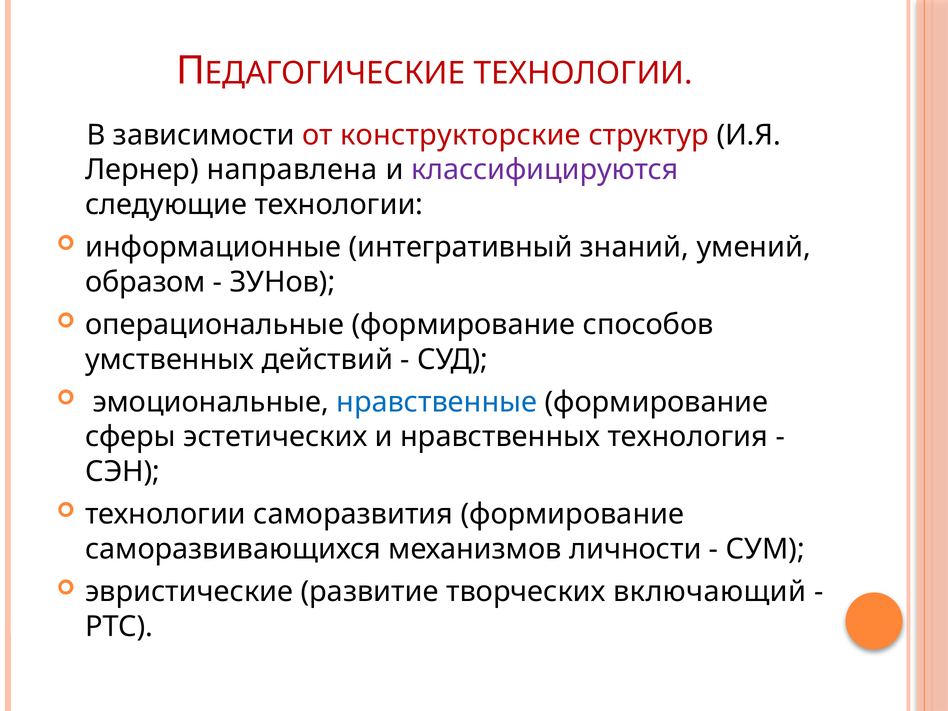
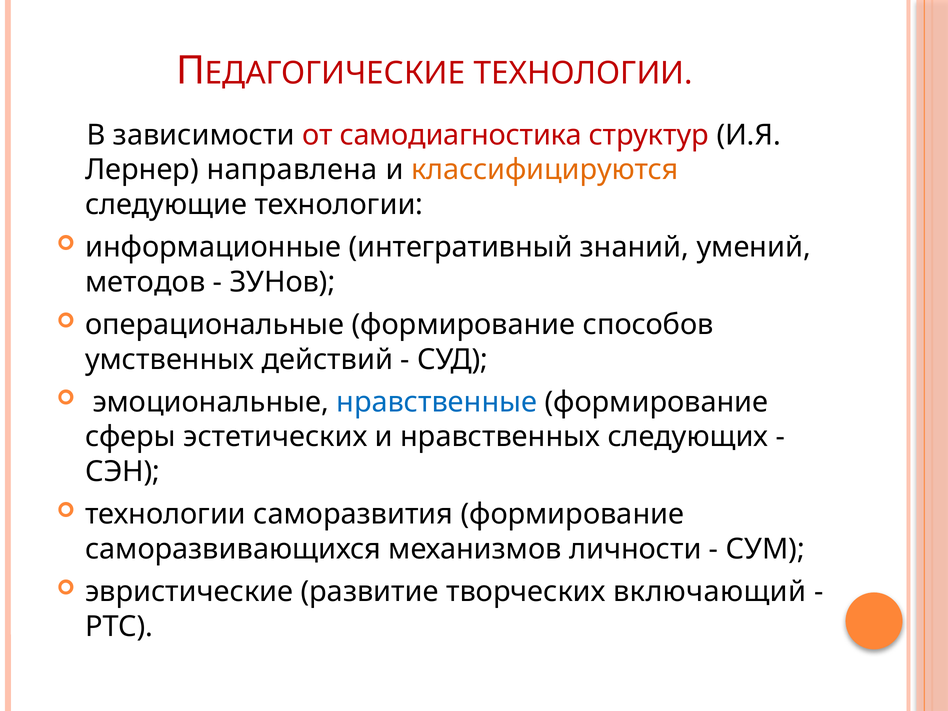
конструкторские: конструкторские -> самодиагностика (461, 135)
классифицируются colour: purple -> orange (545, 170)
образом: образом -> методов (145, 282)
технология: технология -> следующих (688, 437)
